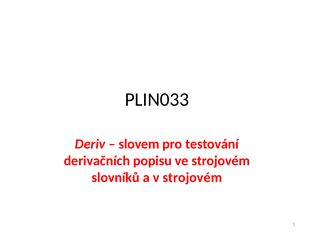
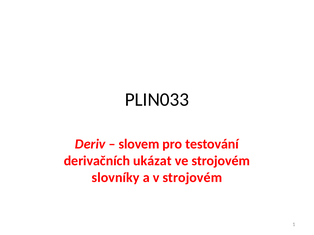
popisu: popisu -> ukázat (152, 161)
slovníků: slovníků -> slovníky (116, 178)
